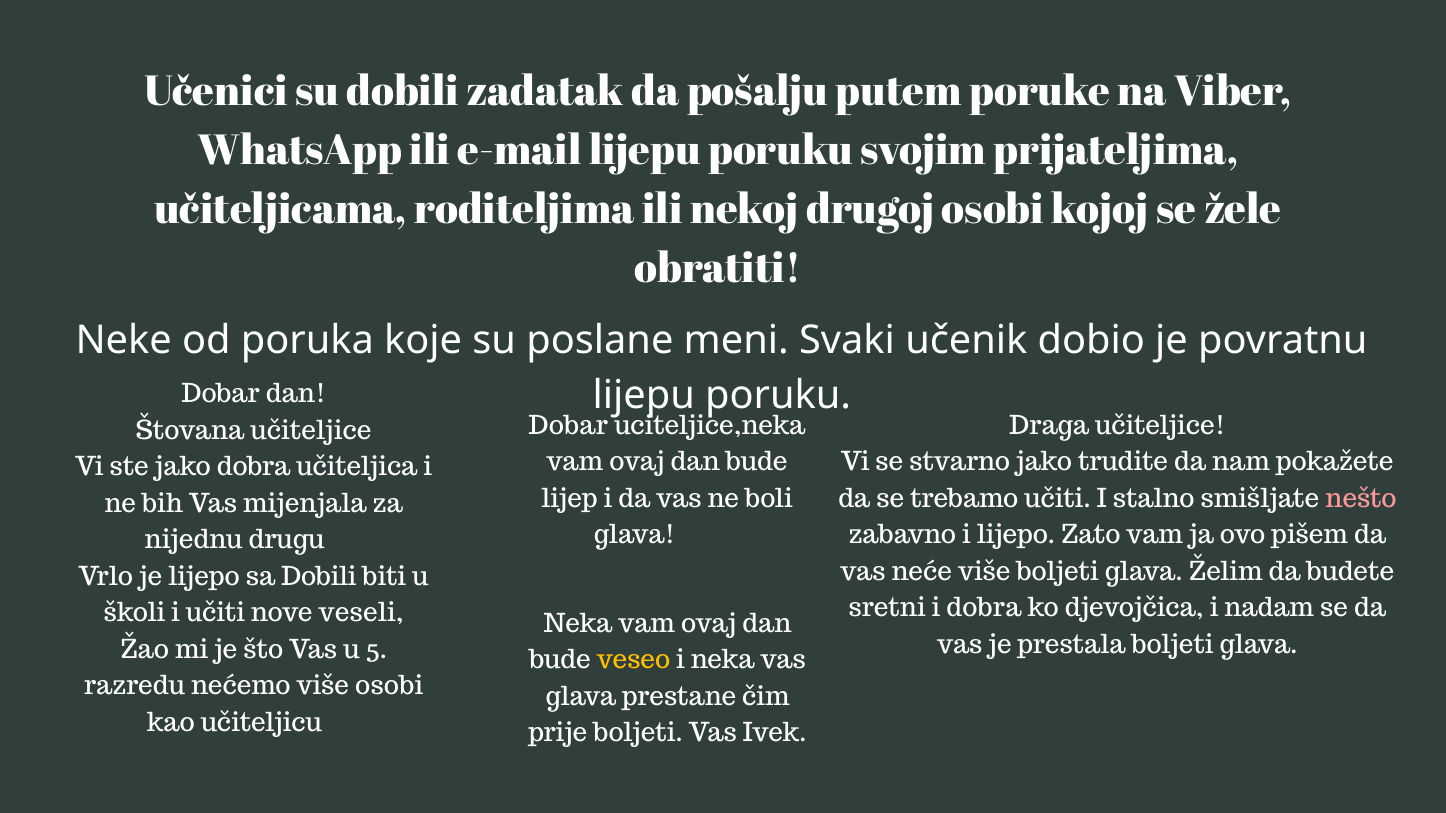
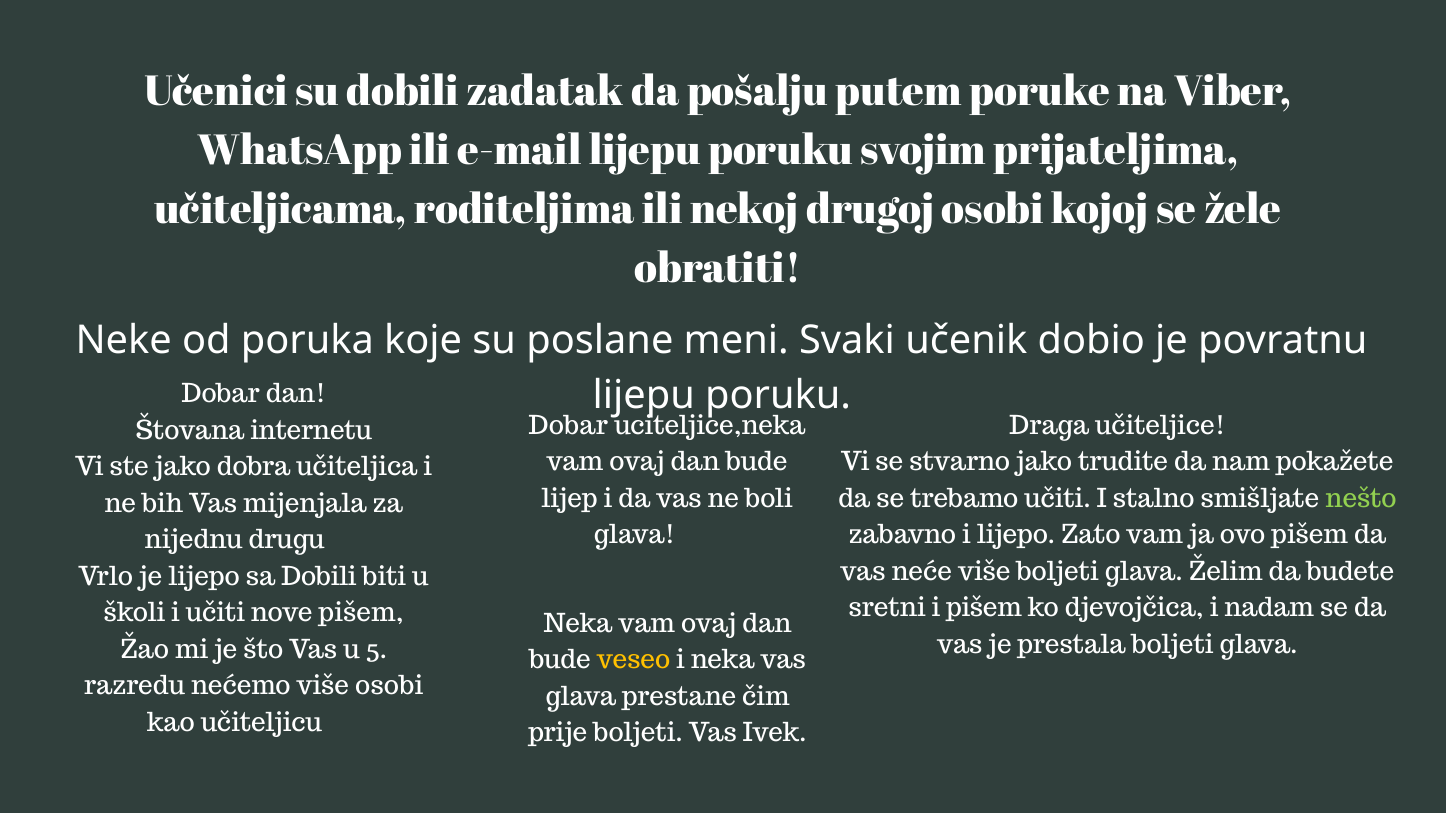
Štovana učiteljice: učiteljice -> internetu (311, 431)
nešto colour: pink -> light green (1361, 499)
i dobra: dobra -> pišem (984, 608)
nove veseli: veseli -> pišem (361, 614)
